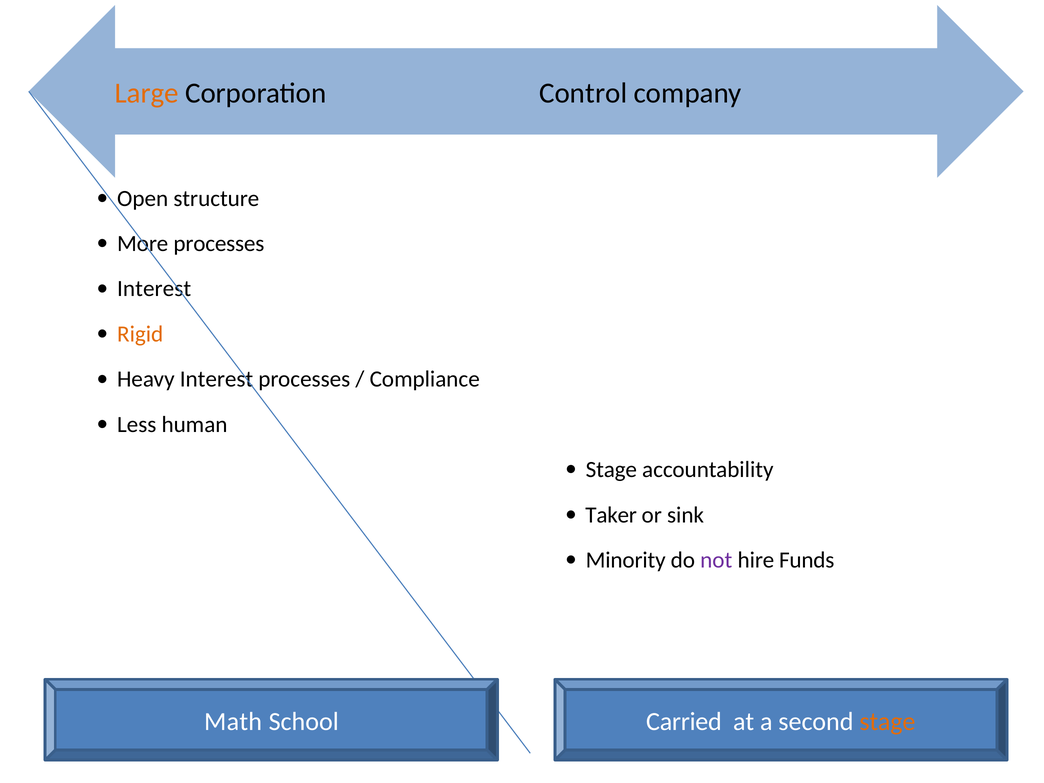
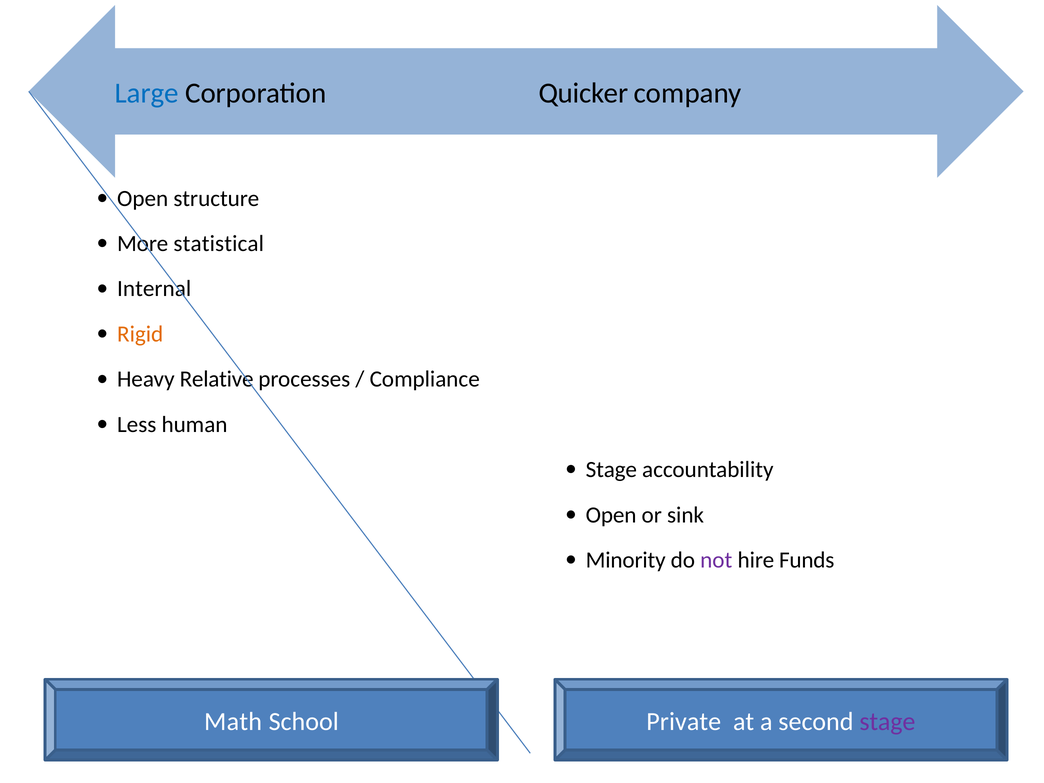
Large colour: orange -> blue (147, 93)
Control: Control -> Quicker (583, 93)
More processes: processes -> statistical (219, 244)
Interest: Interest -> Internal (154, 289)
Heavy Interest: Interest -> Relative (217, 379)
Taker: Taker -> Open (611, 515)
Carried: Carried -> Private (684, 721)
stage colour: orange -> purple (887, 721)
